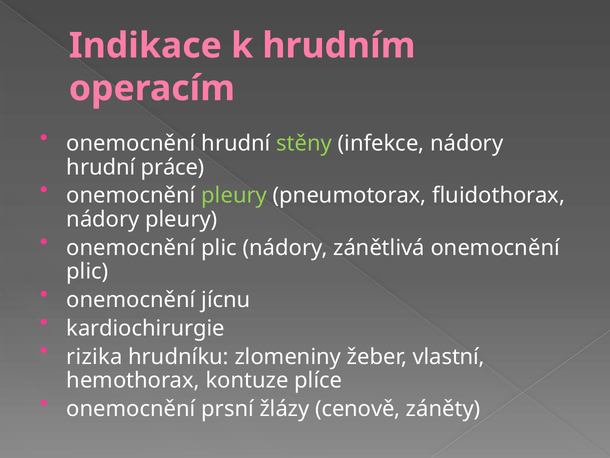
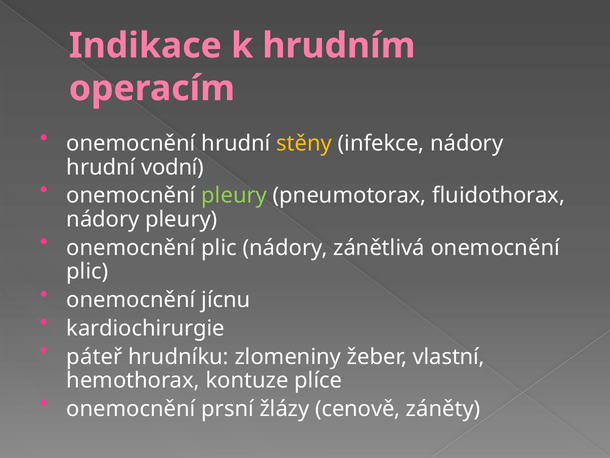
stěny colour: light green -> yellow (304, 143)
práce: práce -> vodní (173, 167)
rizika: rizika -> páteř (94, 356)
